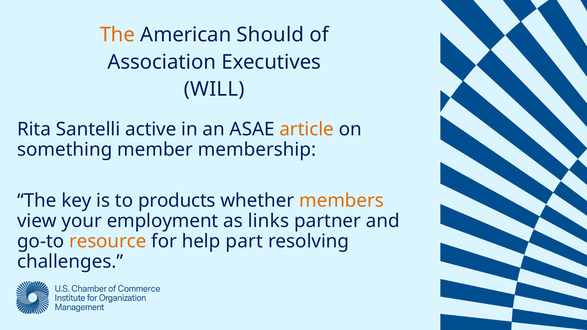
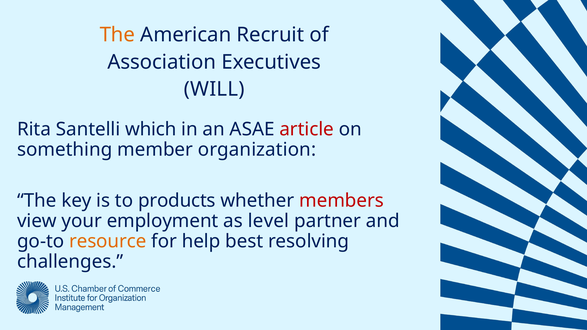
Should: Should -> Recruit (270, 35)
active: active -> which (151, 129)
article colour: orange -> red (307, 129)
membership: membership -> organization (257, 150)
members colour: orange -> red (342, 201)
links: links -> level (268, 221)
part: part -> best (244, 241)
